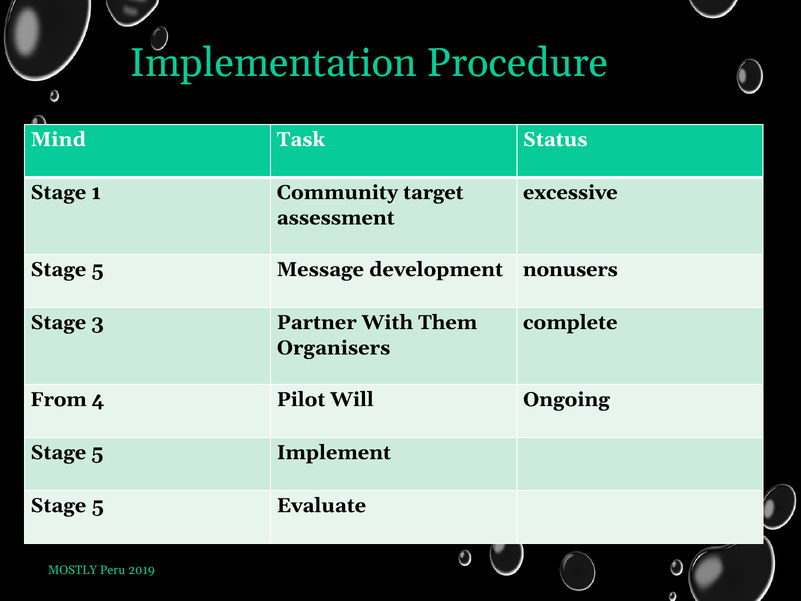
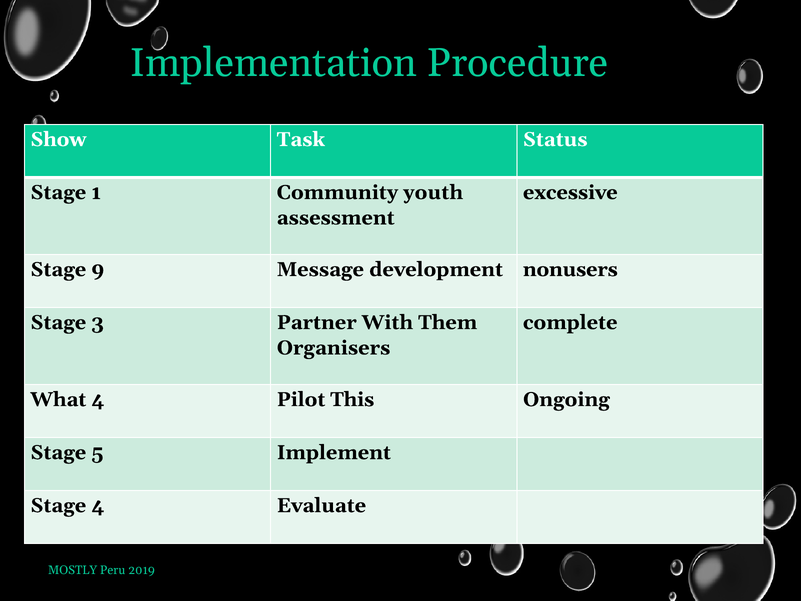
Mind: Mind -> Show (58, 139)
target: target -> youth (433, 192)
5: 5 -> 9 (98, 269)
From: From -> What (58, 399)
Will: Will -> This (352, 399)
5: 5 -> 4 (98, 505)
